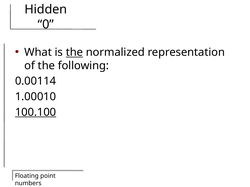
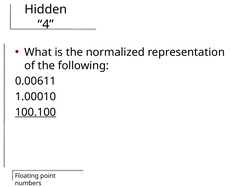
0: 0 -> 4 (46, 24)
the underline: present -> none (74, 52)
0.00114: 0.00114 -> 0.00611 (36, 81)
